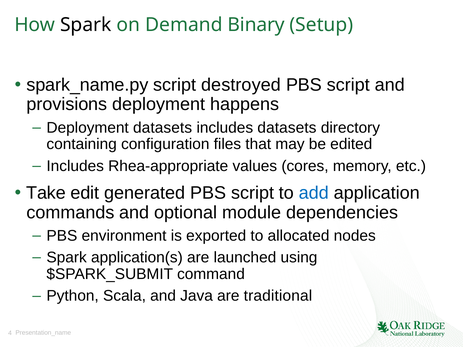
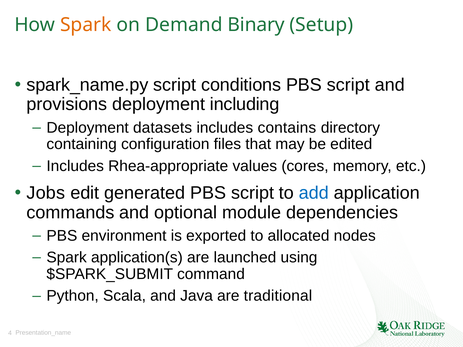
Spark colour: black -> orange (86, 25)
destroyed: destroyed -> conditions (241, 85)
happens: happens -> including (245, 104)
includes datasets: datasets -> contains (287, 128)
Take: Take -> Jobs (46, 193)
